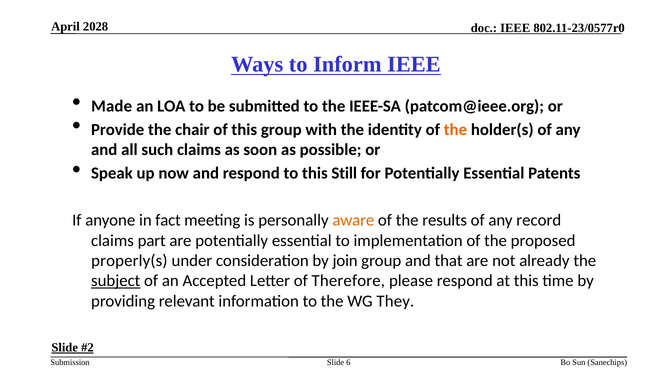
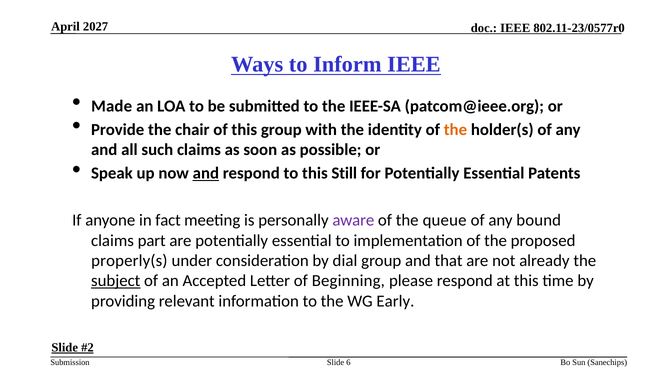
2028: 2028 -> 2027 (96, 27)
and underline: none -> present (206, 173)
aware colour: orange -> purple (353, 220)
results: results -> queue (445, 220)
record: record -> bound (539, 220)
join: join -> dial (345, 261)
Therefore: Therefore -> Beginning (348, 281)
They: They -> Early (395, 301)
